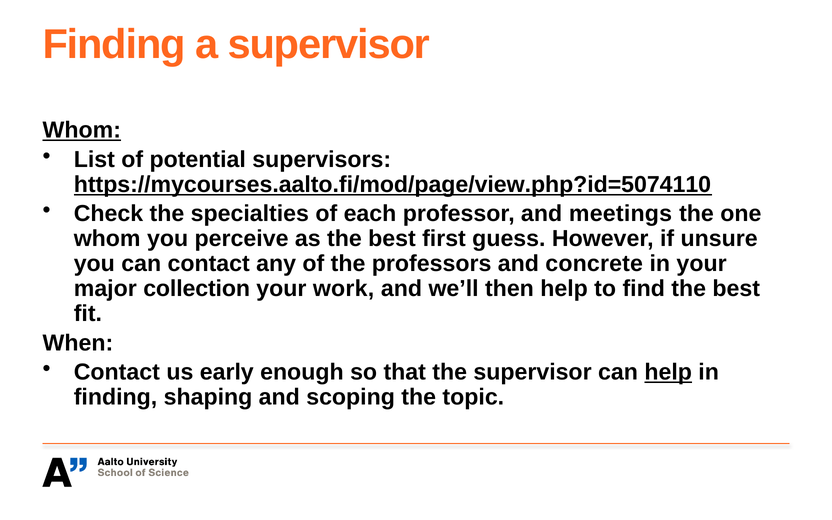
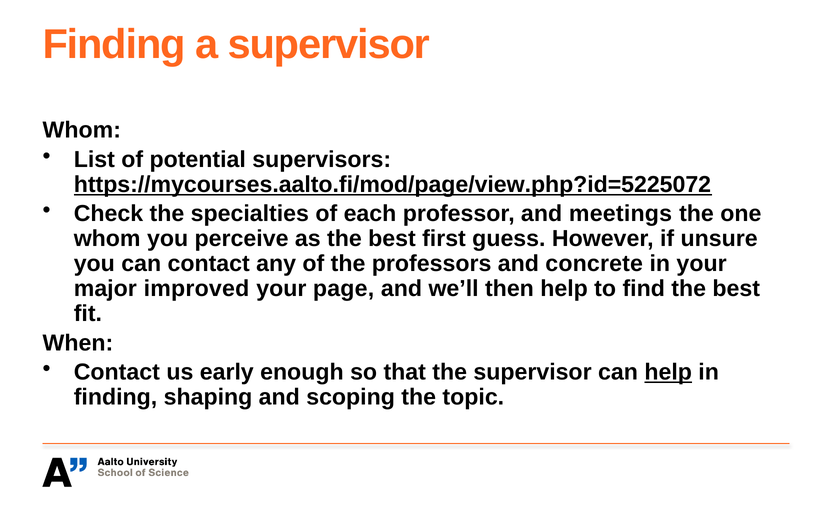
Whom underline: present -> none (82, 130)
https://mycourses.aalto.fi/mod/page/view.php?id=5074110: https://mycourses.aalto.fi/mod/page/view.php?id=5074110 -> https://mycourses.aalto.fi/mod/page/view.php?id=5225072 (392, 185)
collection: collection -> improved (196, 289)
work: work -> page (344, 289)
